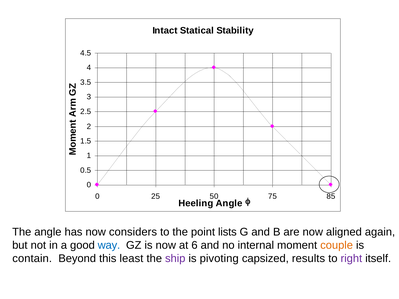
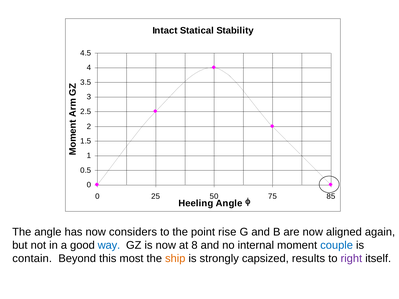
lists: lists -> rise (227, 232)
6: 6 -> 8 (194, 245)
couple colour: orange -> blue (337, 245)
least: least -> most (131, 259)
ship colour: purple -> orange (175, 259)
pivoting: pivoting -> strongly (219, 259)
